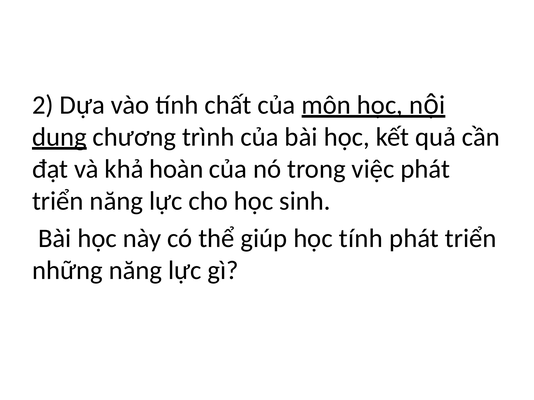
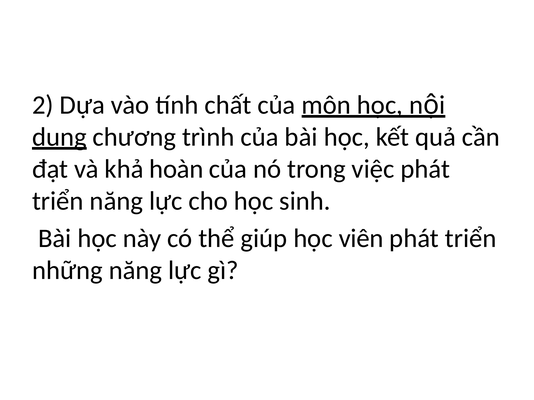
học tính: tính -> viên (361, 239)
